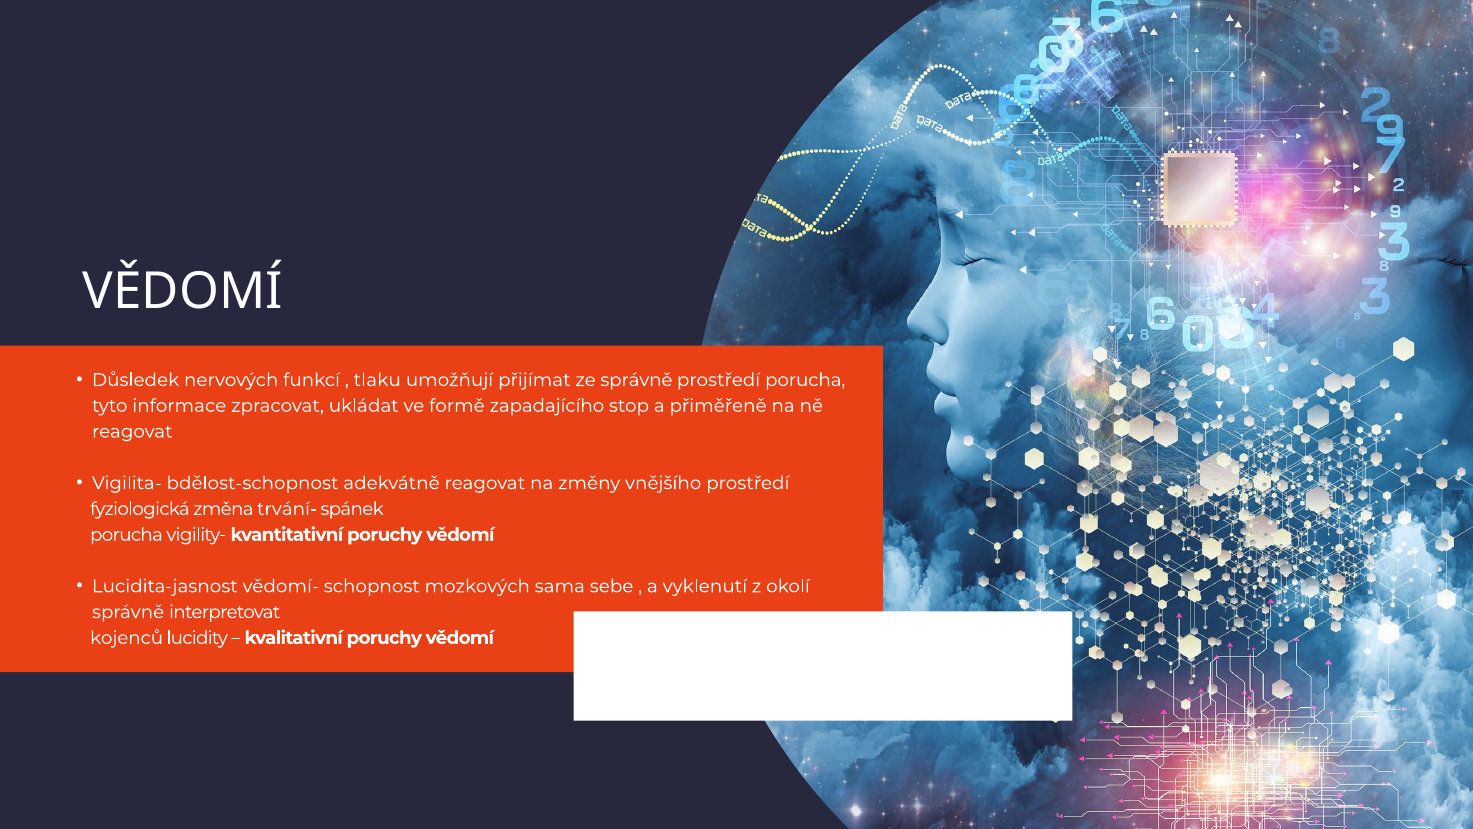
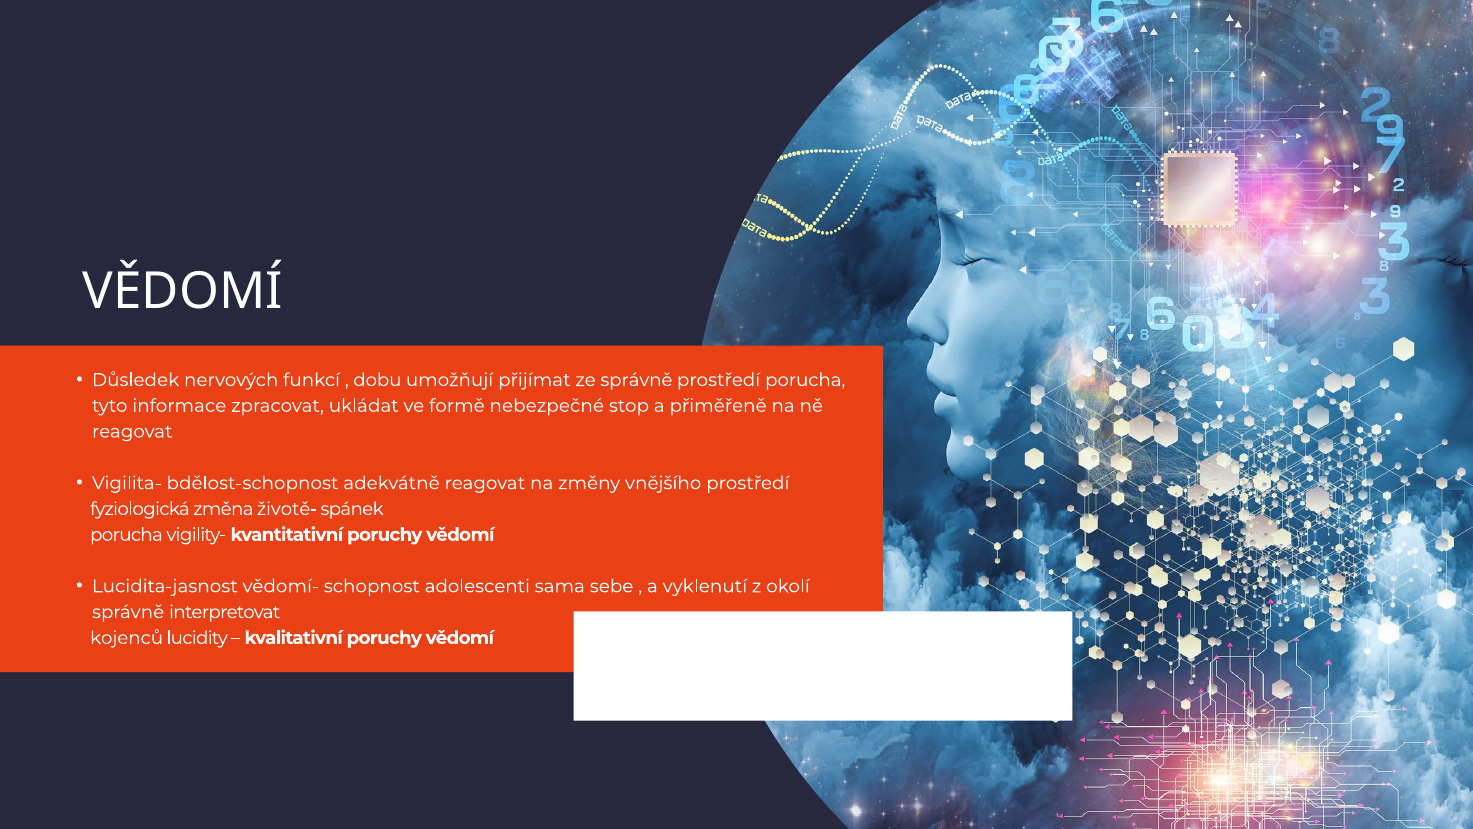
tlaku: tlaku -> dobu (377, 380)
zapadajícího: zapadajícího -> nebezpečné (547, 406)
trvání-: trvání- -> životě- (287, 509)
mozkových: mozkových -> adolescenti (477, 586)
